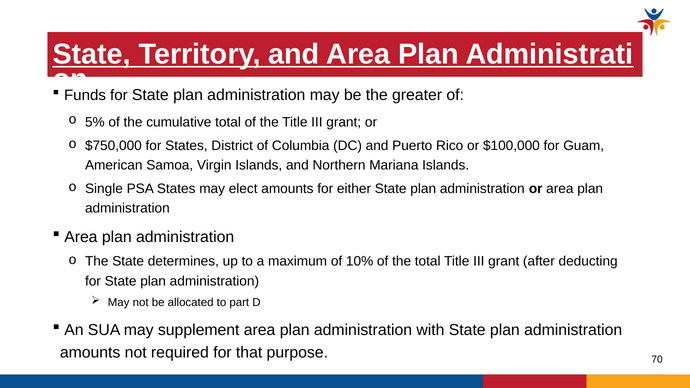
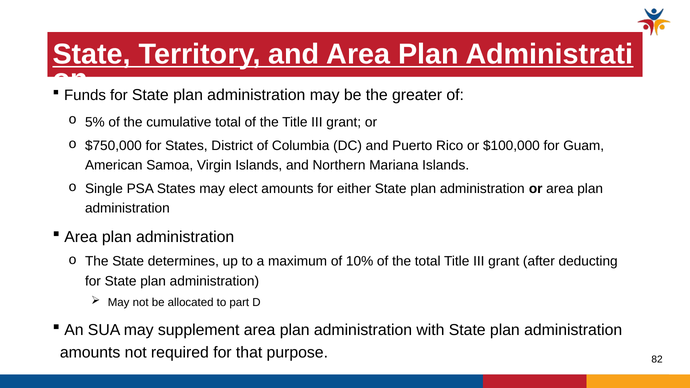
70: 70 -> 82 (657, 360)
